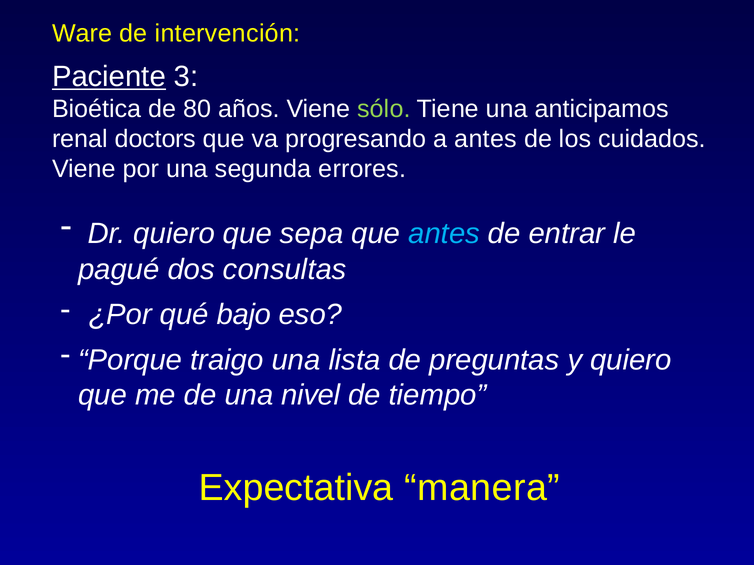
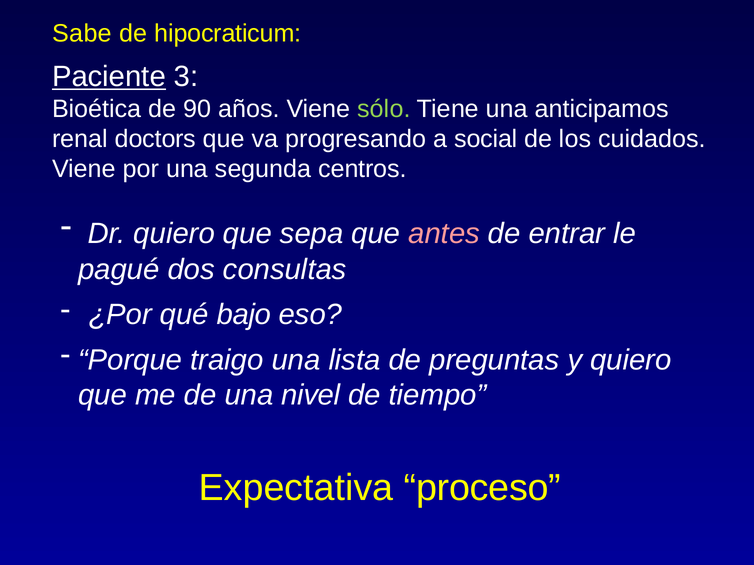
Ware: Ware -> Sabe (82, 34)
intervención: intervención -> hipocraticum (228, 34)
80: 80 -> 90 (197, 109)
a antes: antes -> social (486, 139)
errores: errores -> centros (362, 169)
antes colour: light blue -> pink (444, 234)
manera: manera -> proceso (482, 488)
